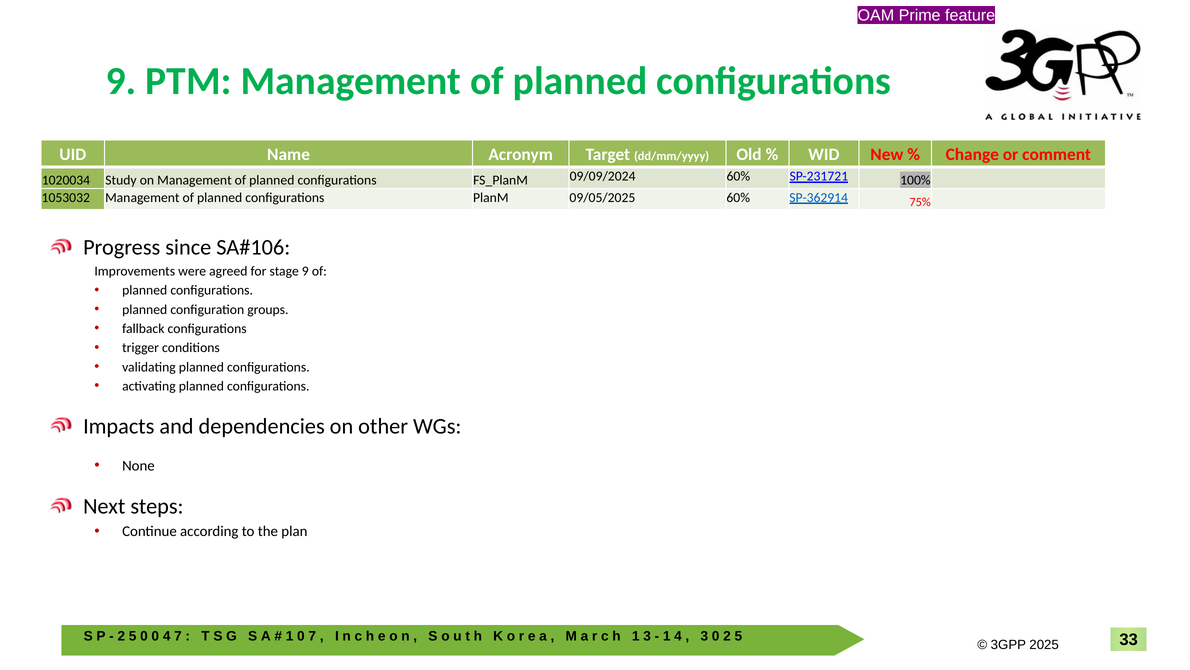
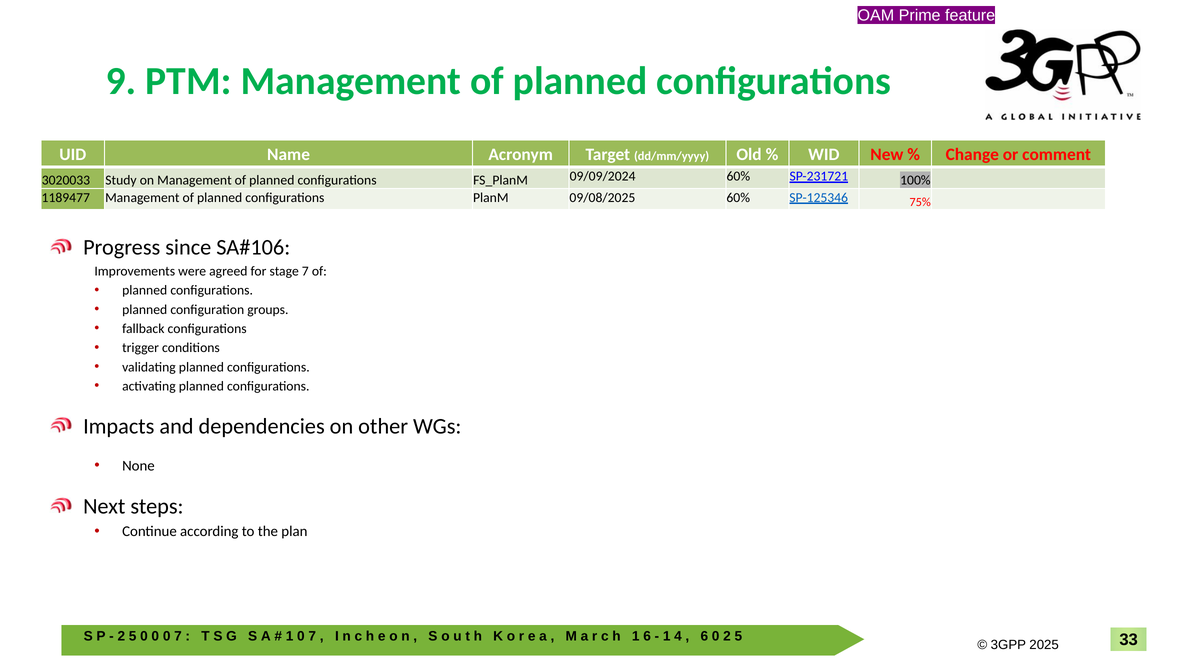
1020034: 1020034 -> 3020033 (66, 180)
1053032: 1053032 -> 1189477 (66, 197)
09/05/2025: 09/05/2025 -> 09/08/2025 (602, 197)
SP-362914: SP-362914 -> SP-125346 (819, 197)
stage 9: 9 -> 7 (305, 271)
4: 4 -> 0 (167, 636)
3: 3 -> 6 (647, 636)
3: 3 -> 6 (704, 636)
